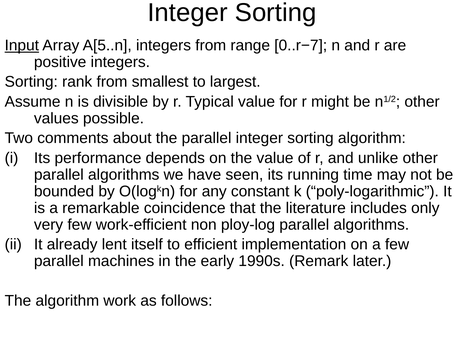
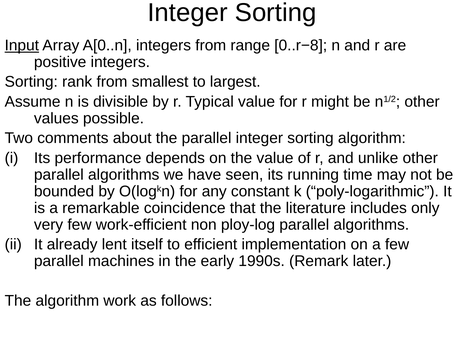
A[5..n: A[5..n -> A[0..n (107, 45)
0..r−7: 0..r−7 -> 0..r−8 (301, 45)
